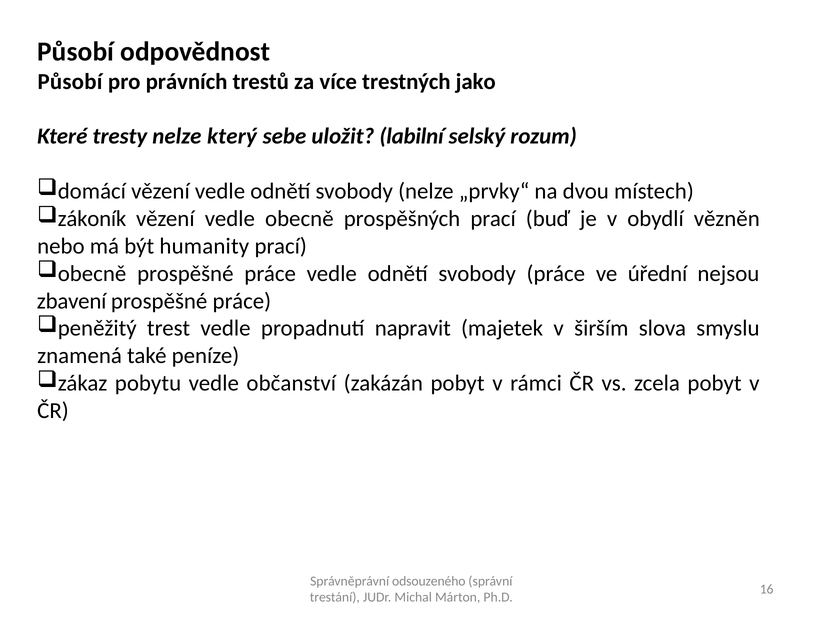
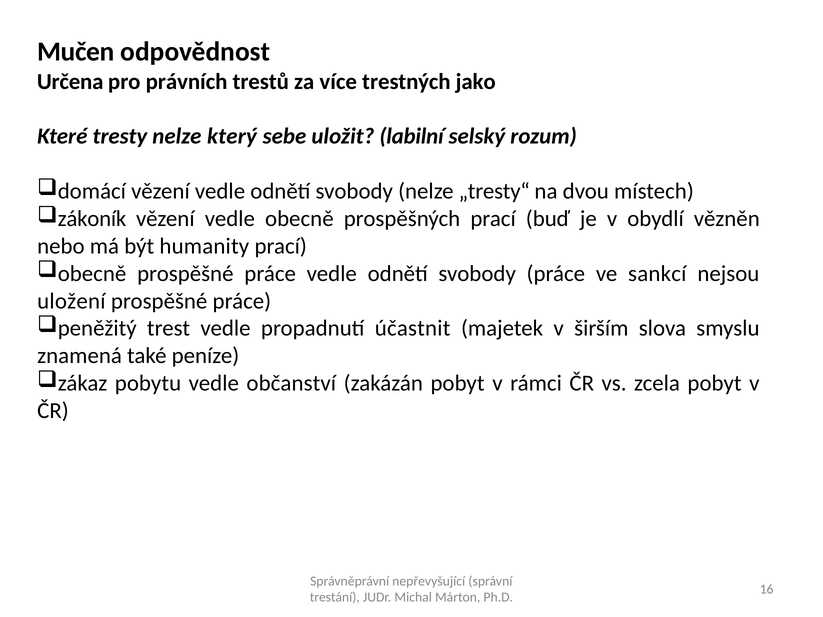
Působí: Působí -> Mučen (76, 52)
Působí: Působí -> Určena (70, 82)
„prvky“: „prvky“ -> „tresty“ (494, 191)
úřední: úřední -> sankcí (657, 274)
zbavení: zbavení -> uložení (71, 301)
napravit: napravit -> účastnit (413, 329)
odsouzeného: odsouzeného -> nepřevyšující (429, 581)
